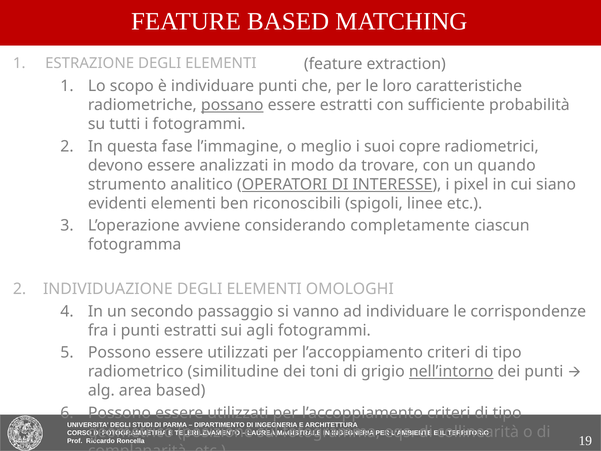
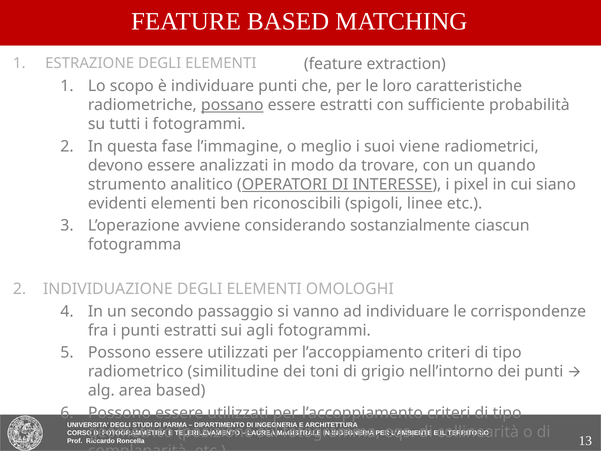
copre: copre -> viene (420, 146)
completamente: completamente -> sostanzialmente (410, 225)
nell’intorno underline: present -> none (451, 371)
19: 19 -> 13 (585, 441)
